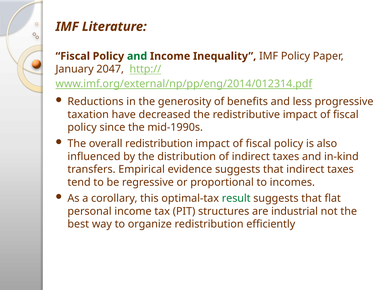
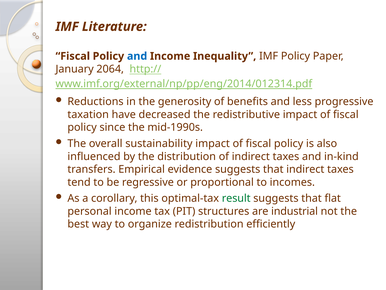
and colour: green -> blue (137, 56)
2047: 2047 -> 2064 (110, 69)
overall redistribution: redistribution -> sustainability (159, 143)
